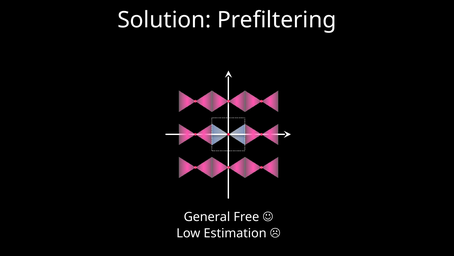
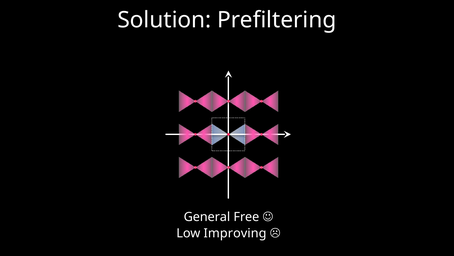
Estimation: Estimation -> Improving (235, 233)
